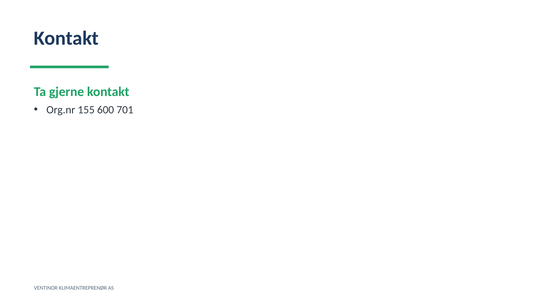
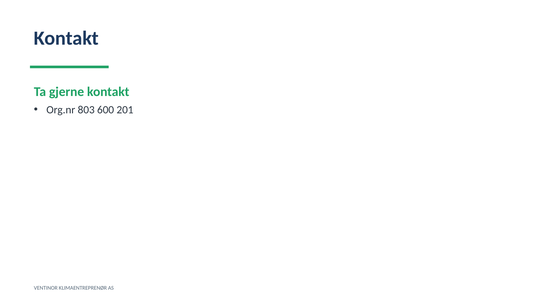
155: 155 -> 803 (86, 110)
701: 701 -> 201 (125, 110)
